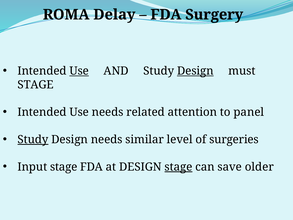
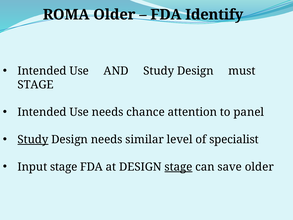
ROMA Delay: Delay -> Older (114, 15)
Surgery: Surgery -> Identify (214, 15)
Use underline: present -> none (79, 71)
Design underline: present -> none (195, 71)
related: related -> chance (146, 112)
surgeries: surgeries -> specialist (234, 139)
